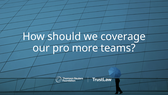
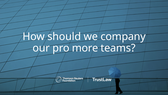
coverage: coverage -> company (123, 36)
